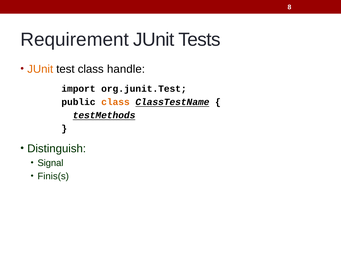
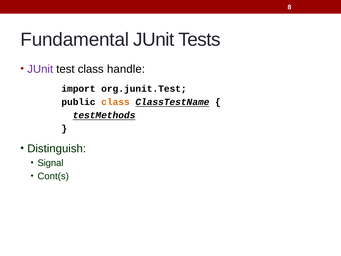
Requirement: Requirement -> Fundamental (75, 40)
JUnit colour: orange -> purple (40, 69)
Finis(s: Finis(s -> Cont(s (53, 176)
